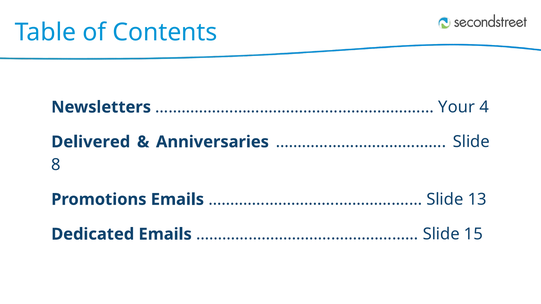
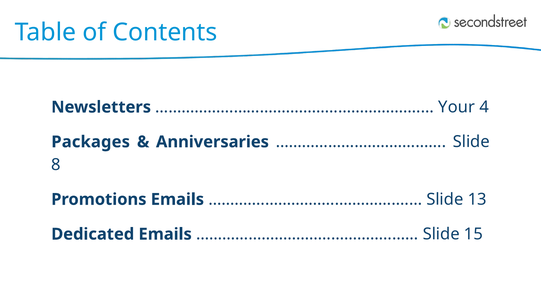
Delivered: Delivered -> Packages (91, 142)
